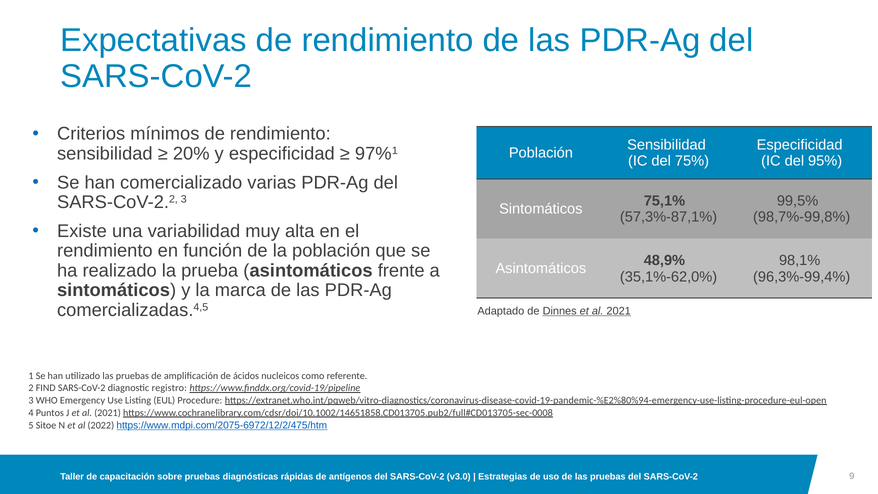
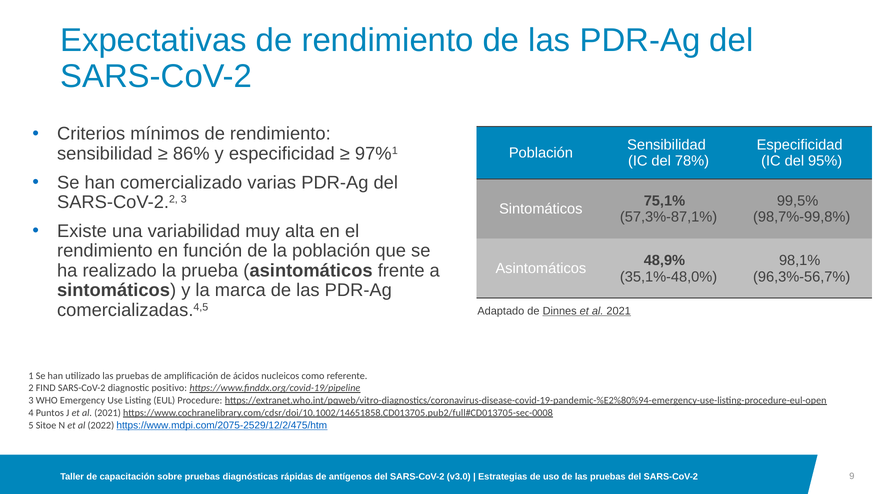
20%: 20% -> 86% (191, 154)
75%: 75% -> 78% (692, 161)
35,1%-62,0%: 35,1%-62,0% -> 35,1%-48,0% (669, 277)
96,3%-99,4%: 96,3%-99,4% -> 96,3%-56,7% (802, 277)
registro: registro -> positivo (169, 388)
https://www.mdpi.com/2075-6972/12/2/475/htm: https://www.mdpi.com/2075-6972/12/2/475/htm -> https://www.mdpi.com/2075-2529/12/2/475/htm (222, 425)
